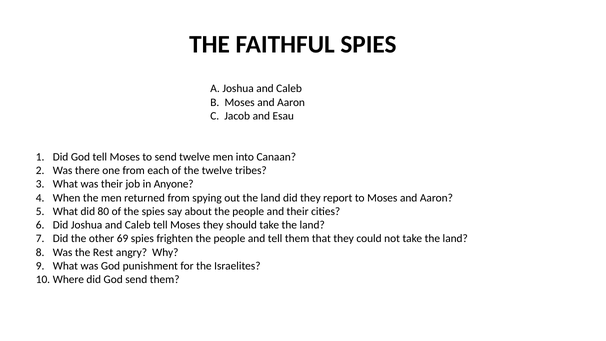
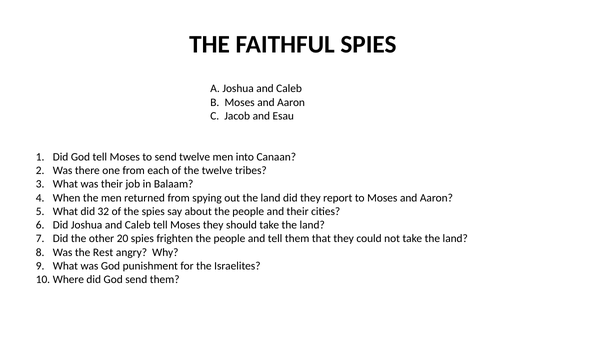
Anyone: Anyone -> Balaam (174, 184)
80: 80 -> 32 (103, 211)
69: 69 -> 20 (123, 239)
